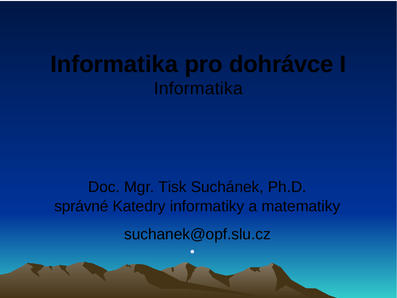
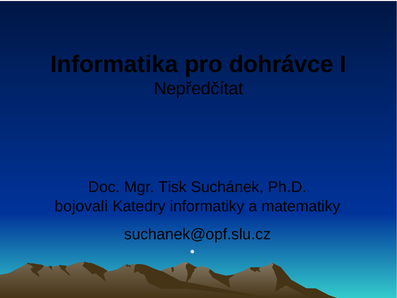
Informatika: Informatika -> Nepředčítat (198, 89)
správné: správné -> bojovali (81, 206)
